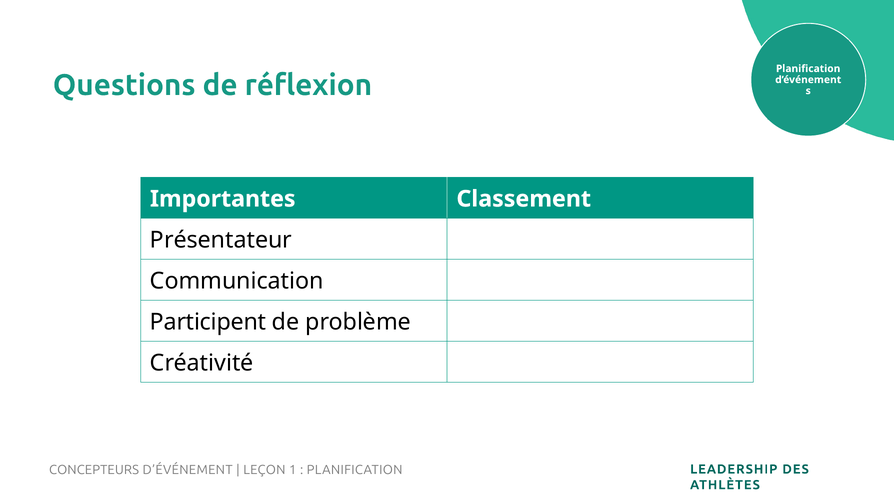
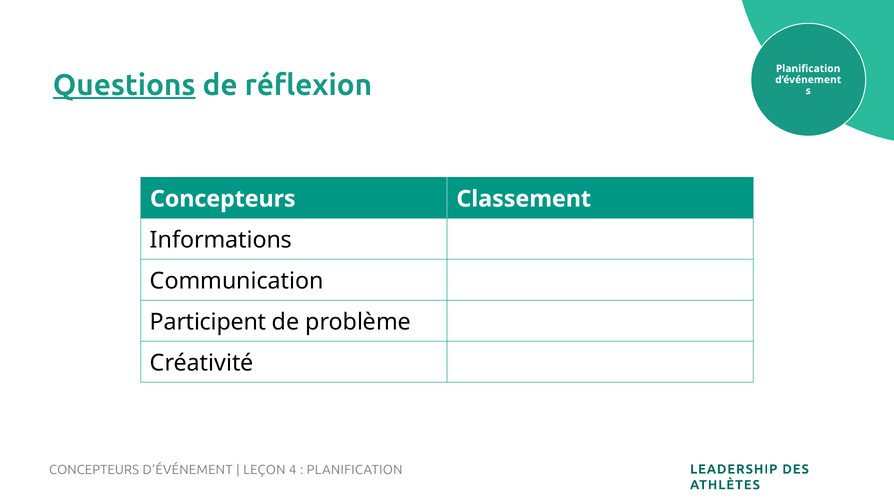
Questions underline: none -> present (124, 85)
Importantes: Importantes -> Concepteurs (223, 199)
Présentateur: Présentateur -> Informations (221, 240)
1: 1 -> 4 (293, 470)
